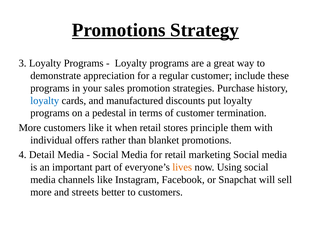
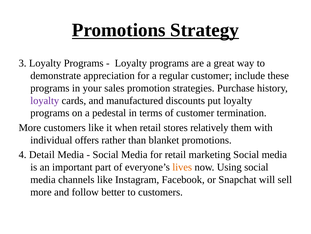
loyalty colour: blue -> purple (45, 100)
principle: principle -> relatively (209, 127)
streets: streets -> follow (85, 191)
